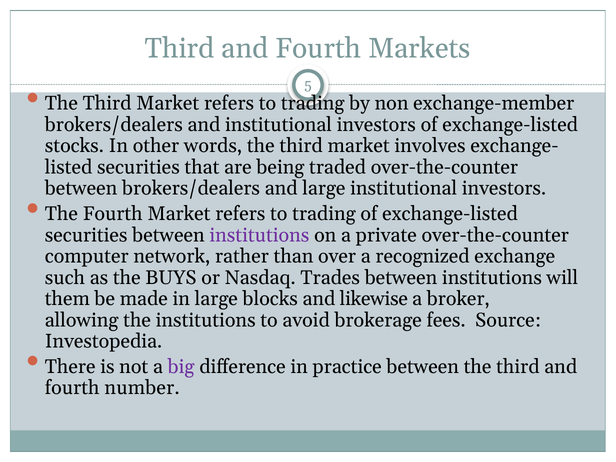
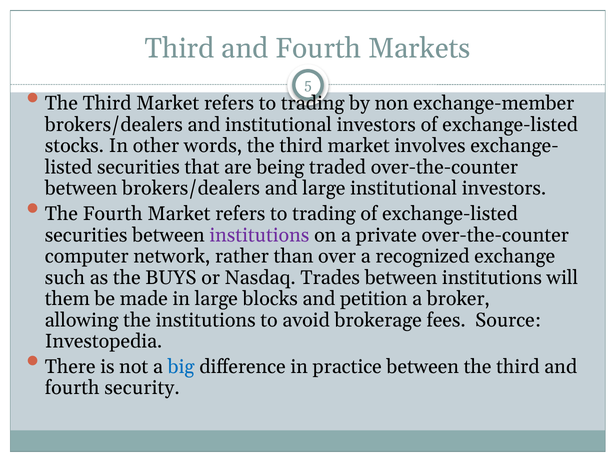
likewise: likewise -> petition (374, 299)
big colour: purple -> blue (181, 367)
number: number -> security (142, 388)
